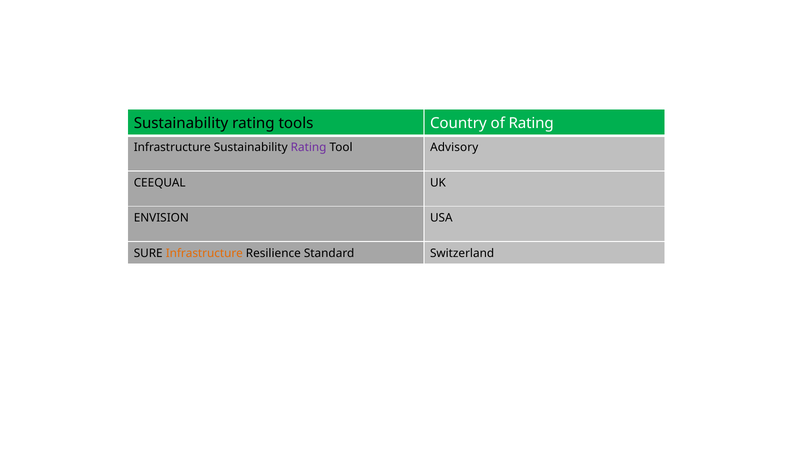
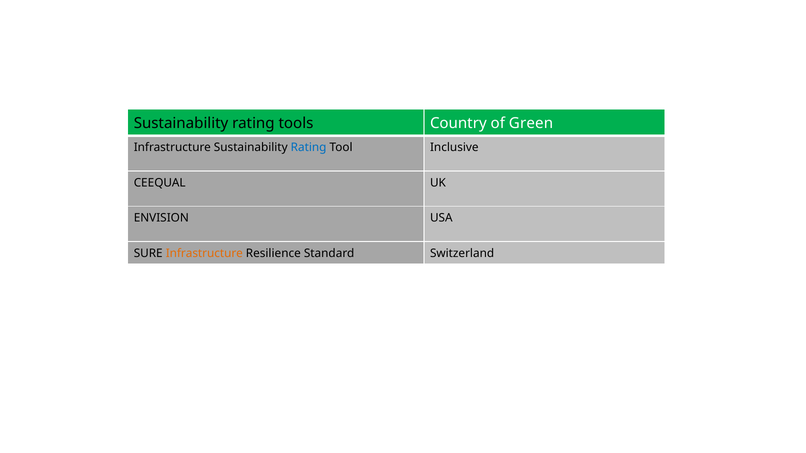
of Rating: Rating -> Green (531, 123)
Rating colour: purple -> blue (309, 148)
Advisory: Advisory -> Inclusive (454, 148)
